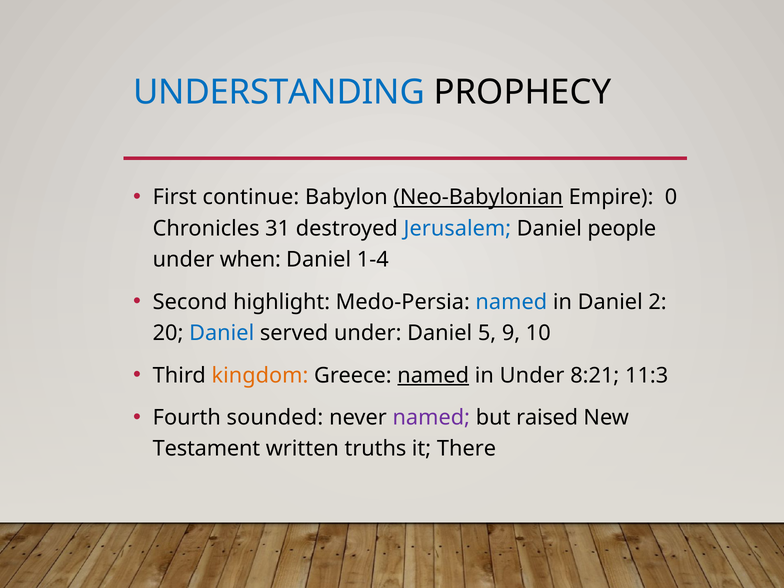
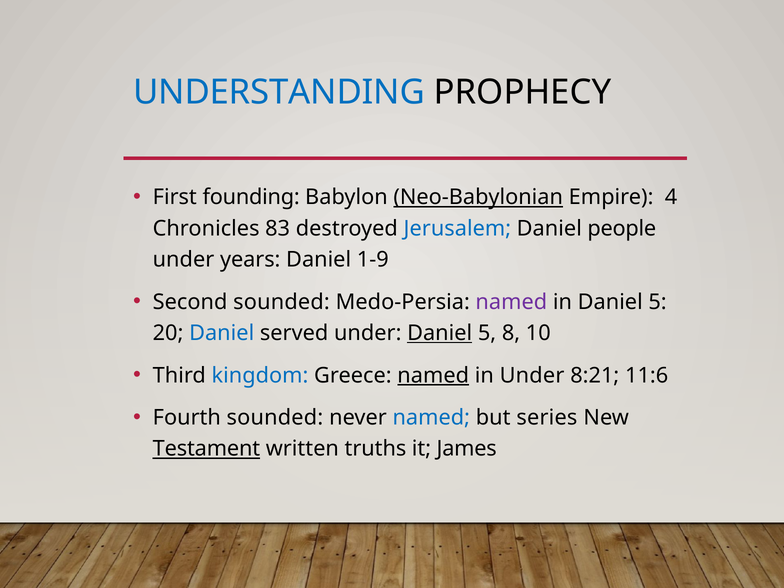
continue: continue -> founding (251, 197)
0: 0 -> 4 (671, 197)
31: 31 -> 83 (278, 229)
when: when -> years (250, 260)
1-4: 1-4 -> 1-9 (373, 260)
Second highlight: highlight -> sounded (281, 302)
named colour: blue -> purple (511, 302)
in Daniel 2: 2 -> 5 (658, 302)
Daniel underline: none -> present (440, 333)
9: 9 -> 8 (511, 333)
kingdom colour: orange -> blue (260, 375)
11:3: 11:3 -> 11:6 (647, 375)
named colour: purple -> blue (431, 418)
raised: raised -> series (547, 418)
Testament underline: none -> present (206, 449)
There: There -> James (467, 449)
